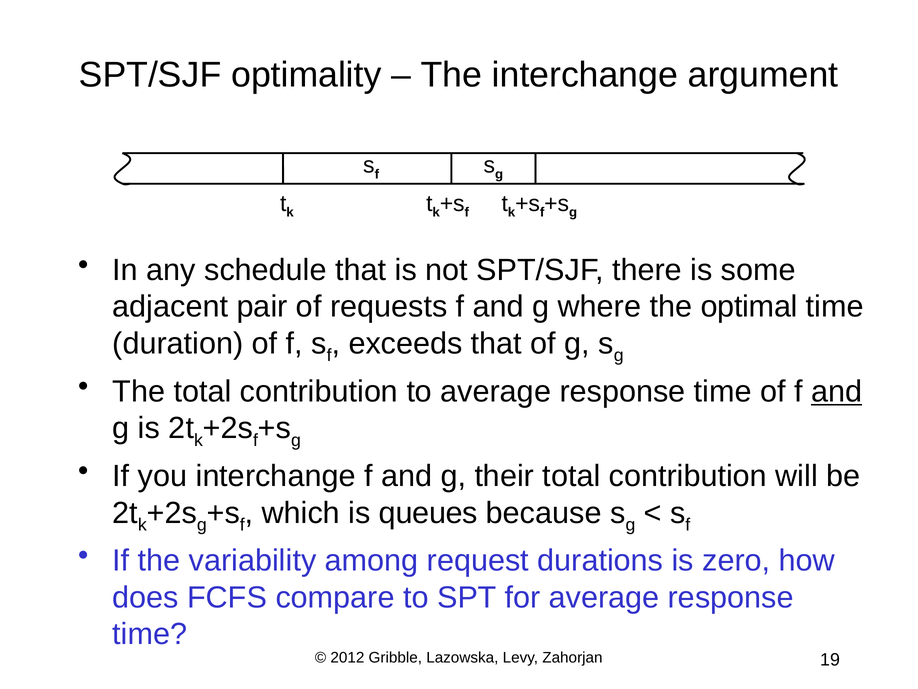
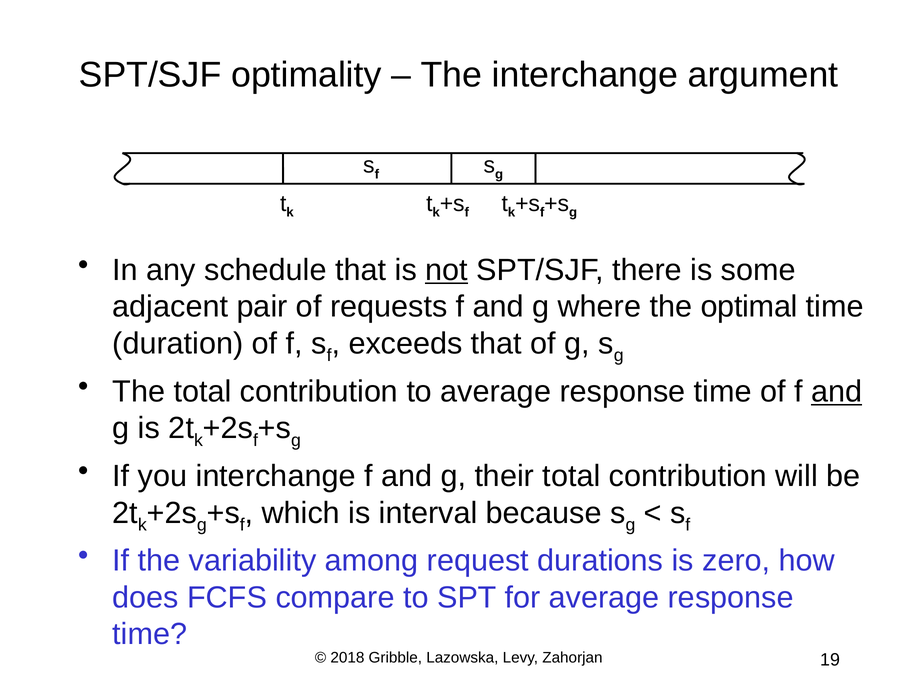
not underline: none -> present (447, 270)
queues: queues -> interval (428, 513)
2012: 2012 -> 2018 (347, 657)
